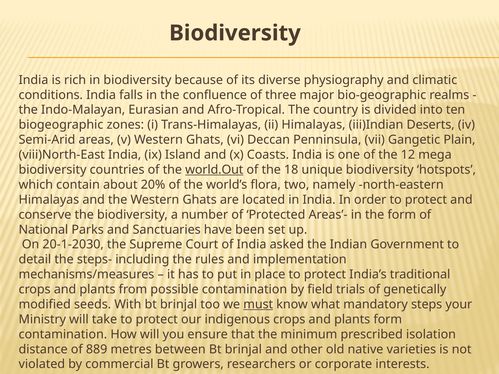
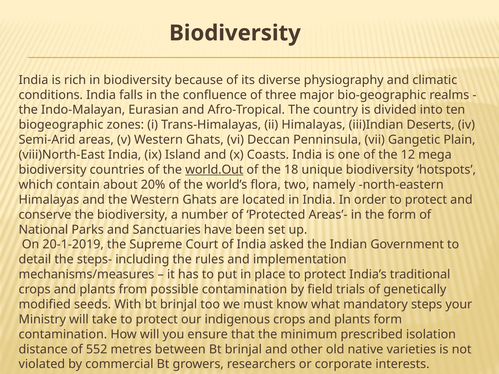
20-1-2030: 20-1-2030 -> 20-1-2019 (73, 245)
must underline: present -> none (258, 305)
889: 889 -> 552 (97, 349)
